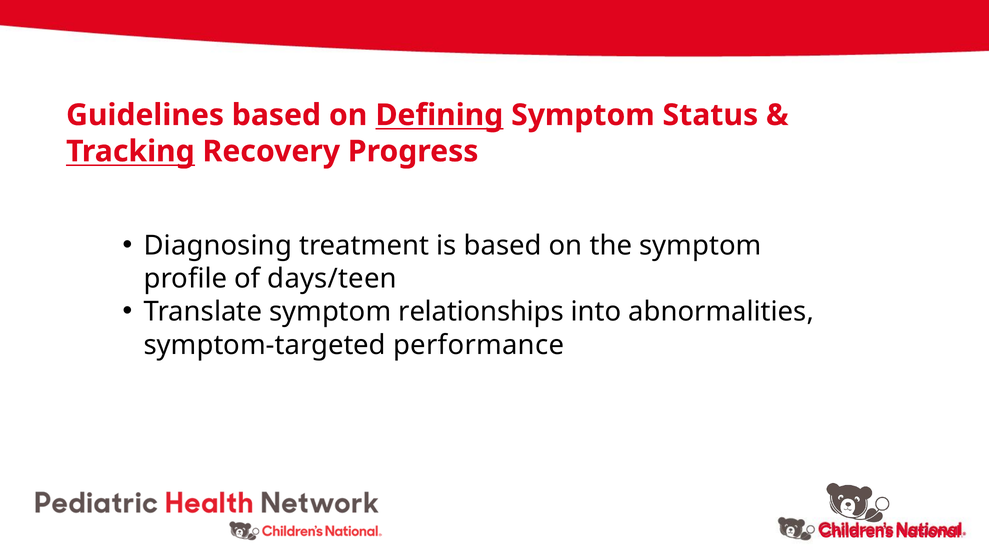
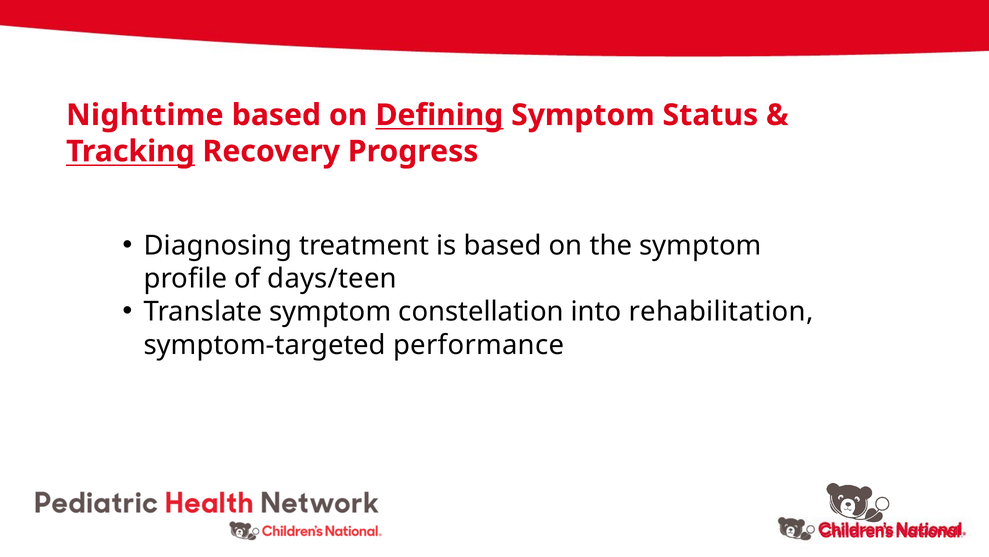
Guidelines: Guidelines -> Nighttime (145, 115)
relationships: relationships -> constellation (481, 312)
abnormalities: abnormalities -> rehabilitation (721, 312)
